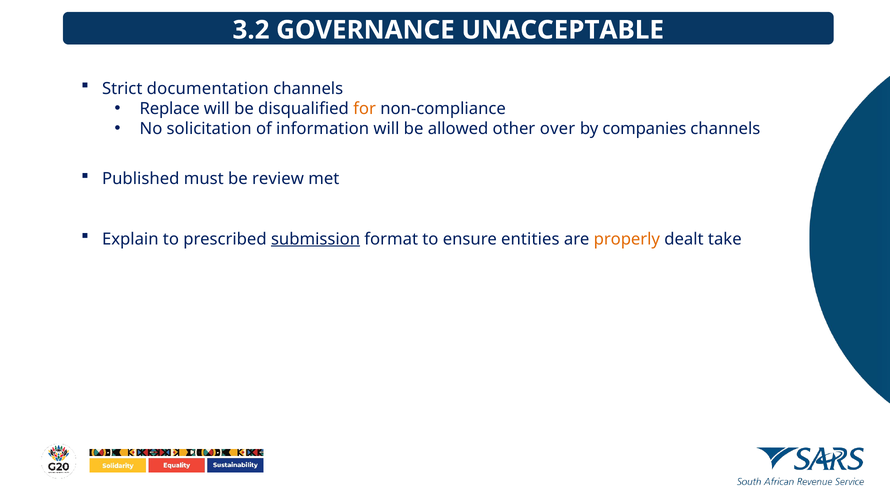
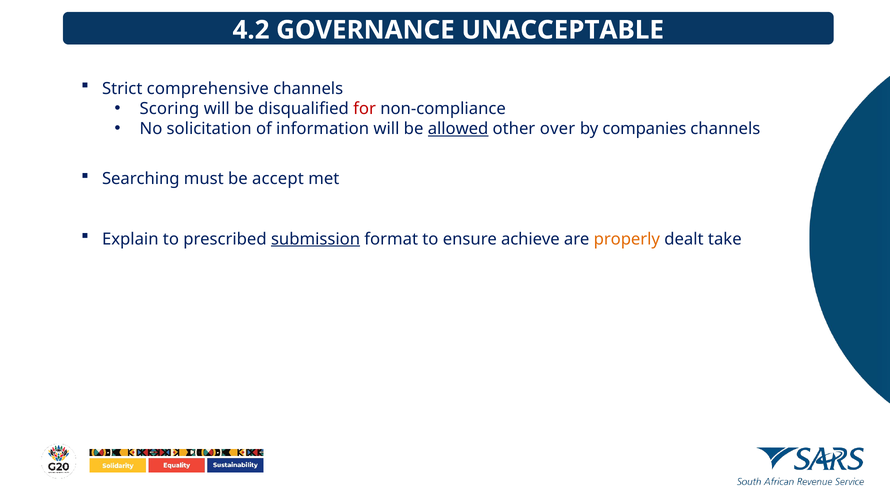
3.2: 3.2 -> 4.2 (251, 30)
documentation: documentation -> comprehensive (208, 89)
Replace: Replace -> Scoring (169, 109)
for colour: orange -> red (365, 109)
allowed underline: none -> present (458, 129)
Published: Published -> Searching (141, 179)
review: review -> accept (278, 179)
entities: entities -> achieve (530, 239)
